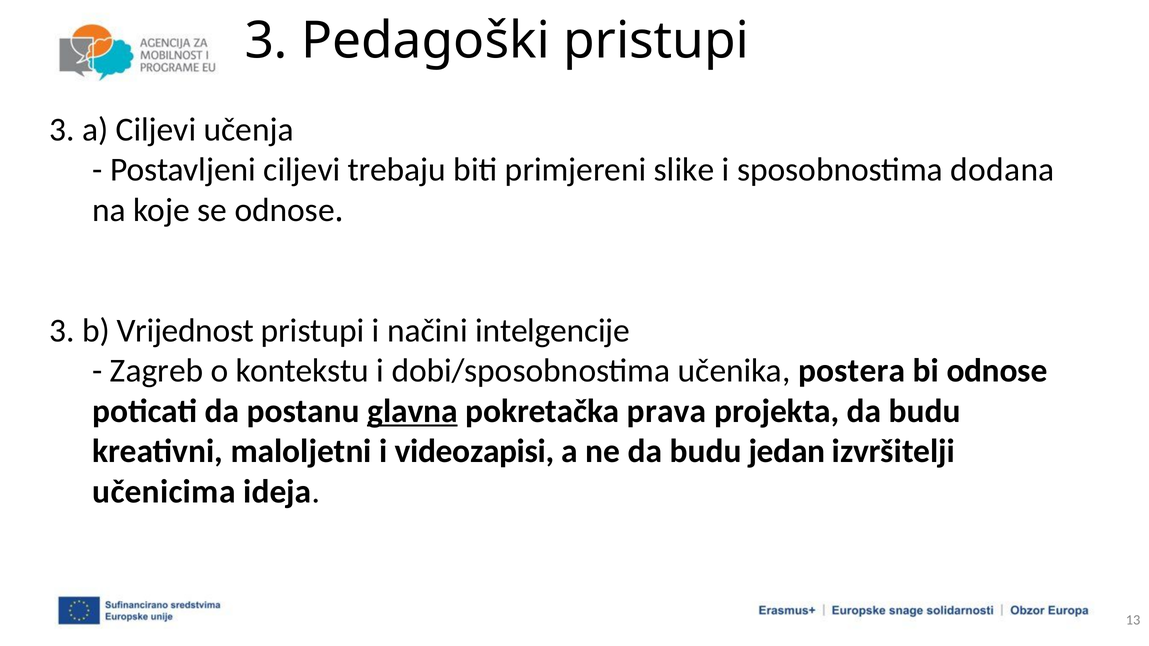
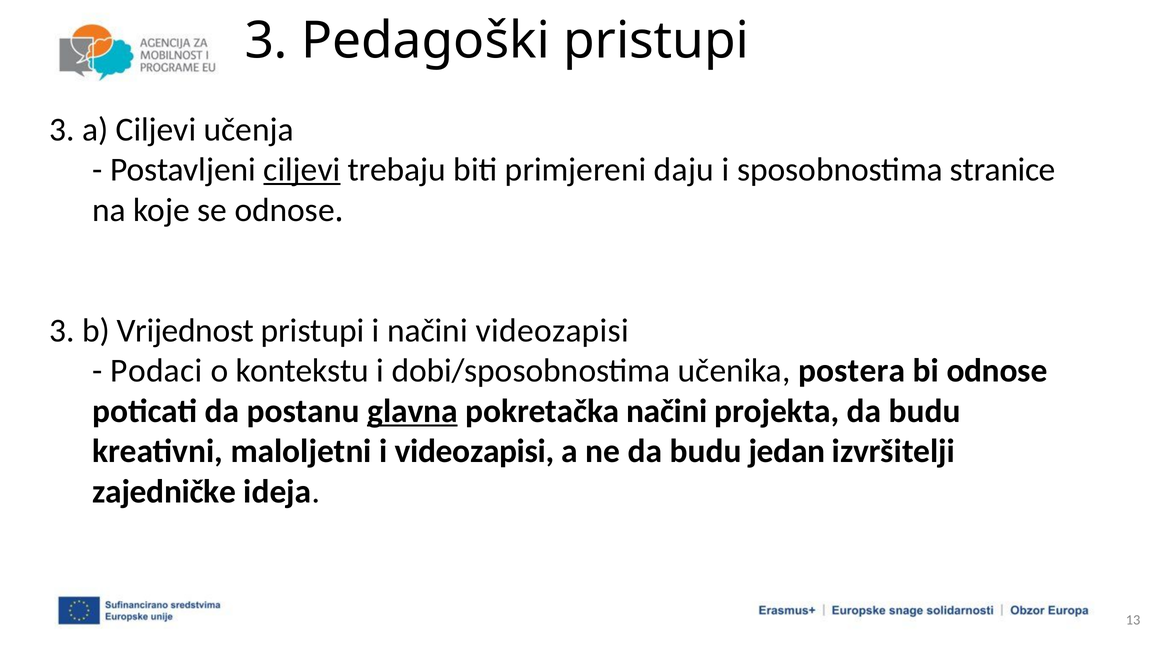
ciljevi underline: none -> present (302, 170)
slike: slike -> daju (684, 170)
dodana: dodana -> stranice (1003, 170)
načini intelgencije: intelgencije -> videozapisi (552, 331)
Zagreb: Zagreb -> Podaci (156, 371)
pokretačka prava: prava -> načini (667, 411)
učenicima: učenicima -> zajedničke (164, 492)
